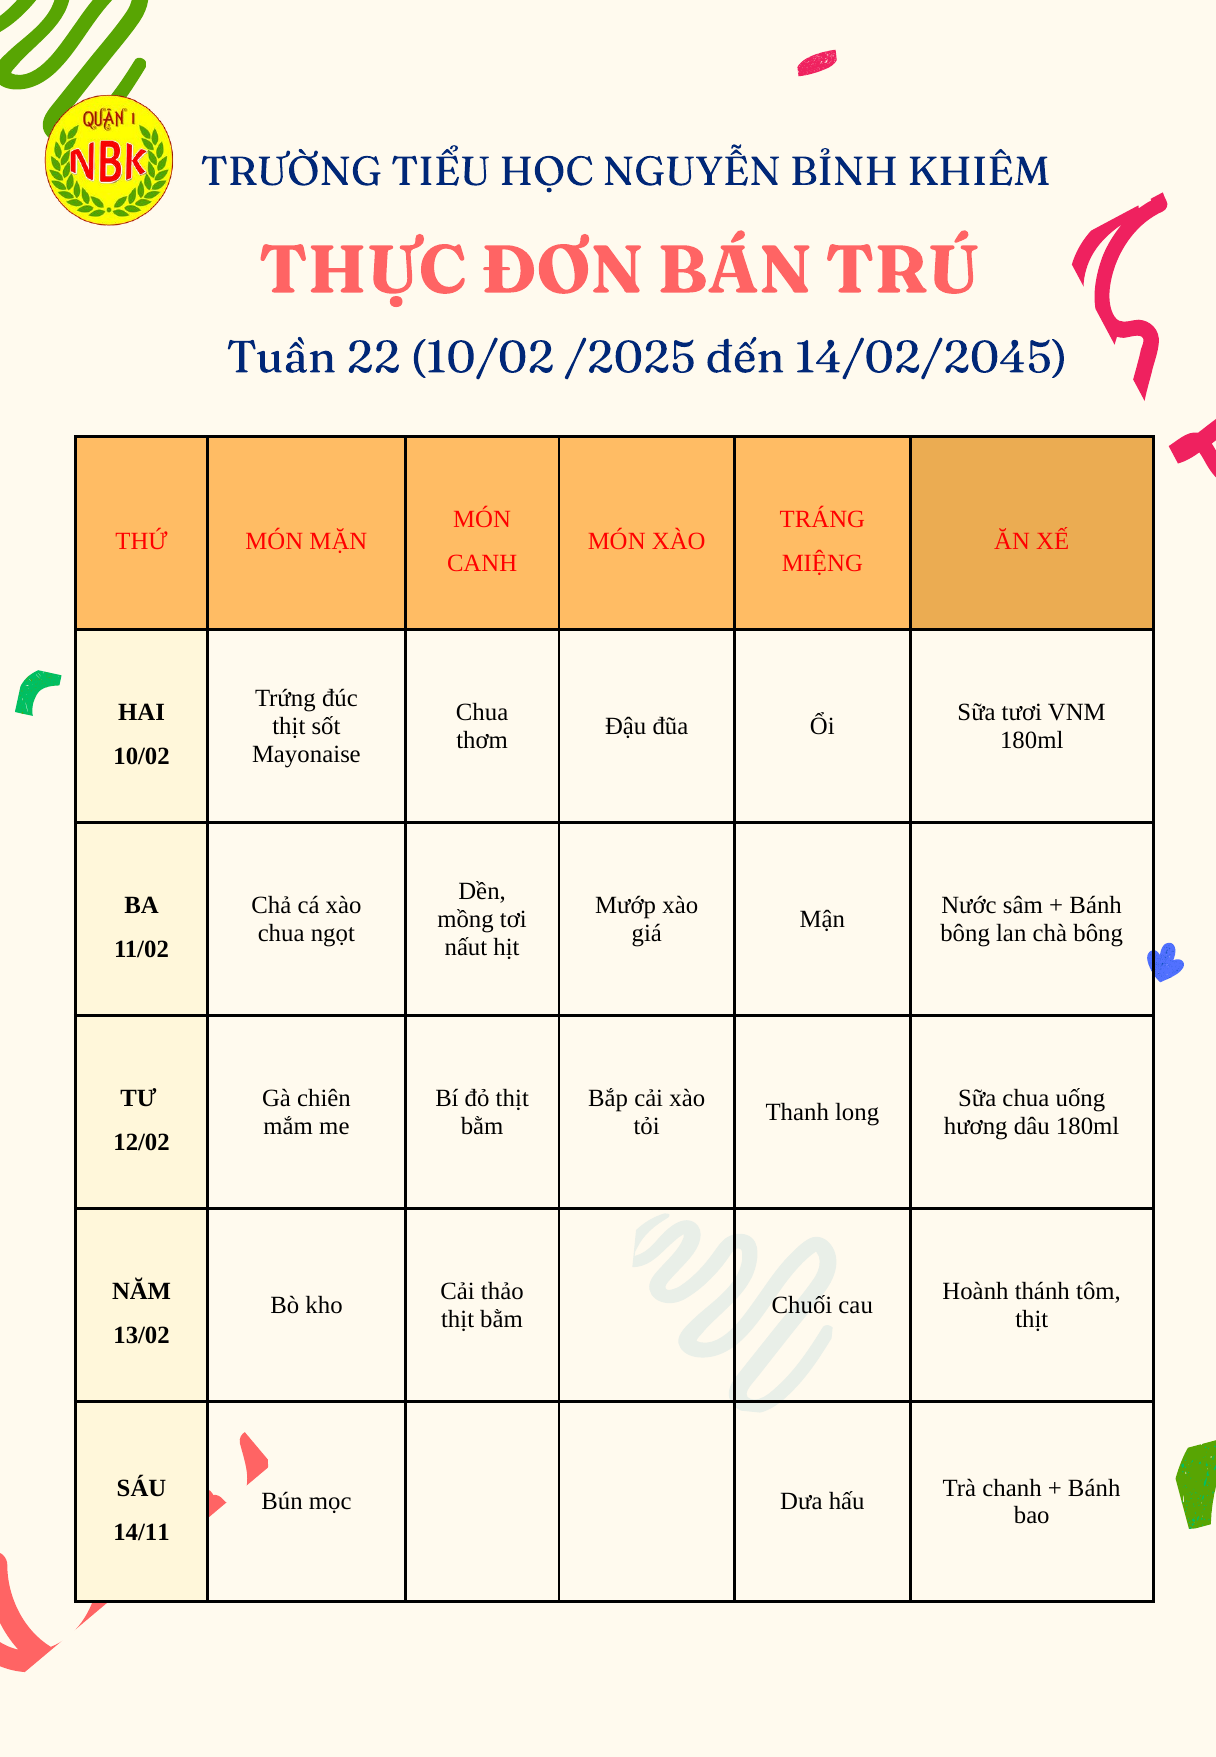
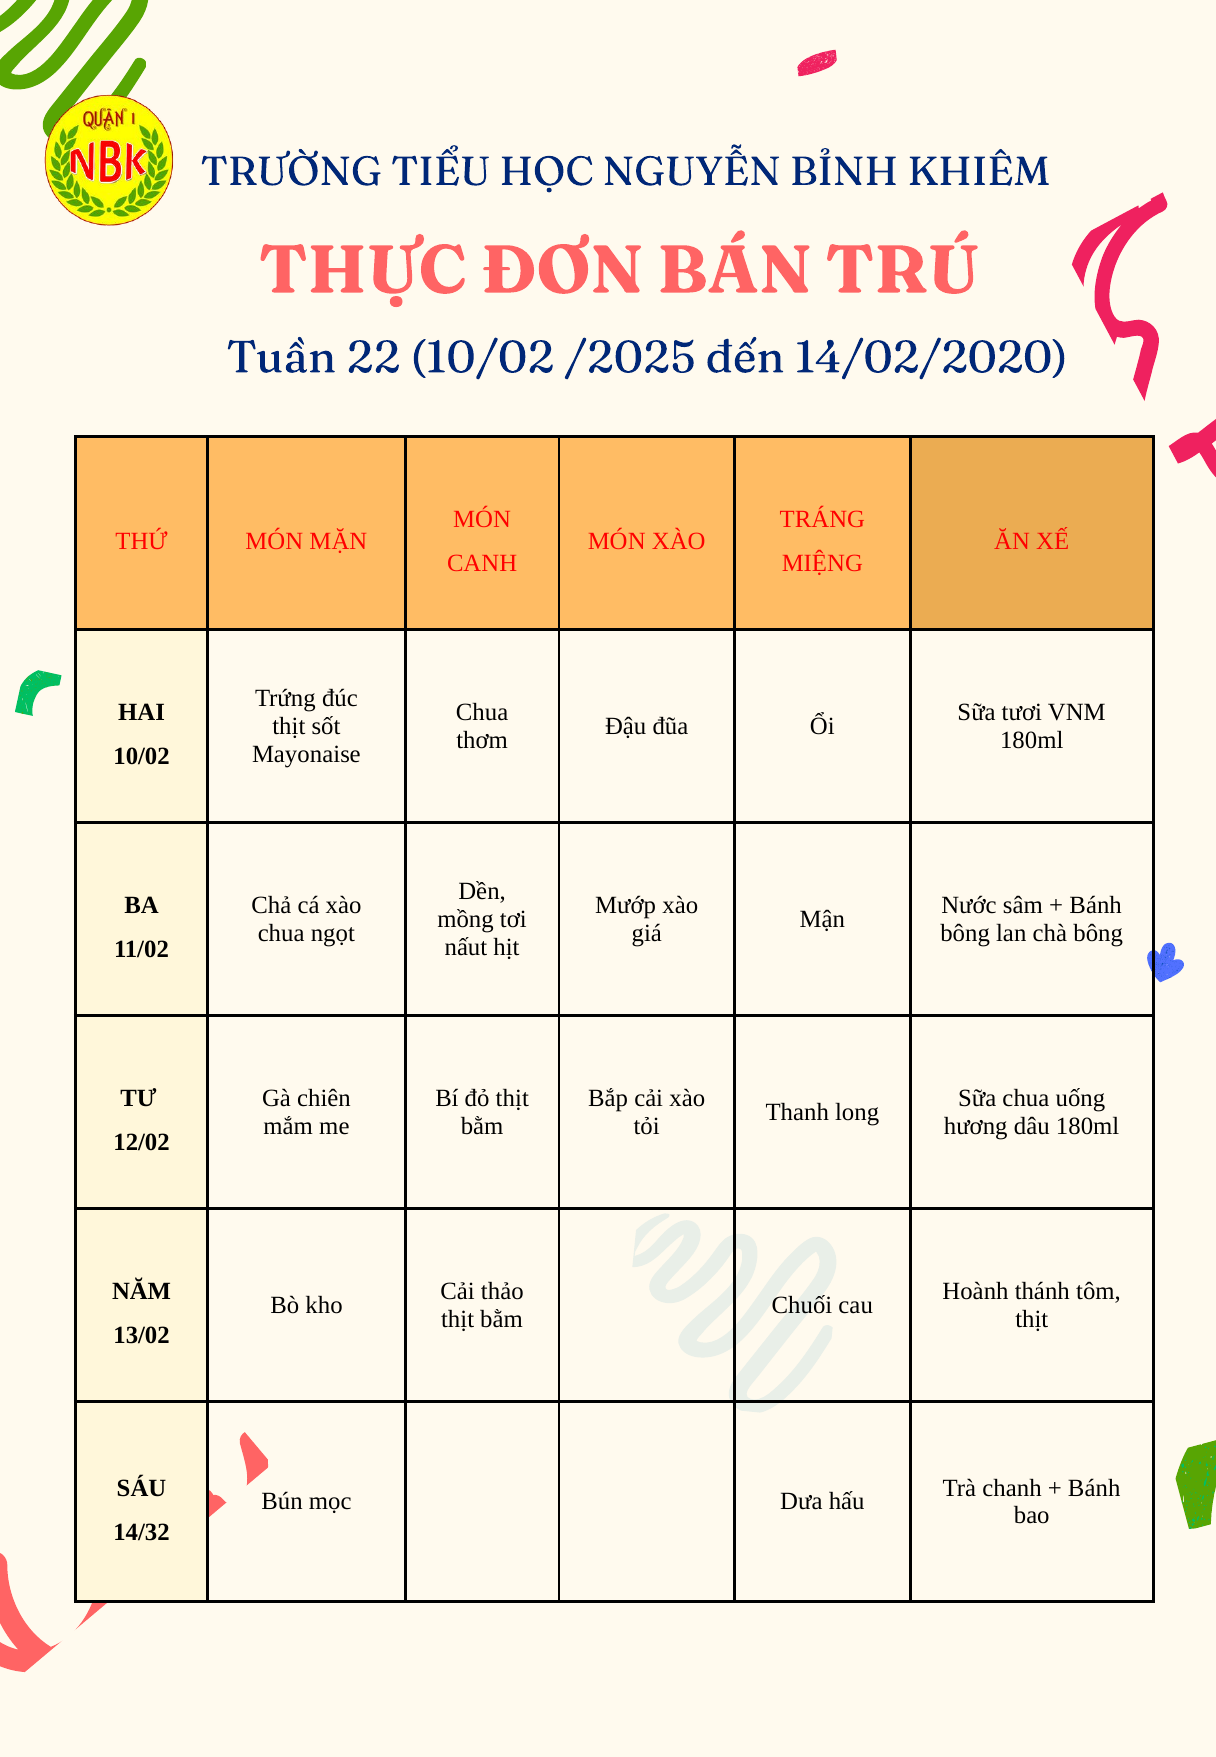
14/02/2045: 14/02/2045 -> 14/02/2020 (931, 357)
14/11: 14/11 -> 14/32 (142, 1532)
